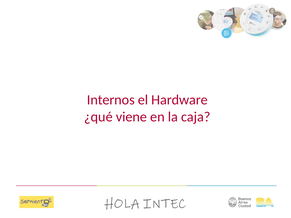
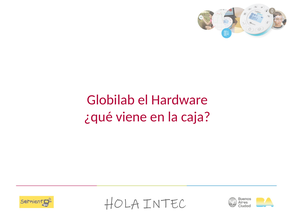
Internos: Internos -> Globilab (111, 100)
